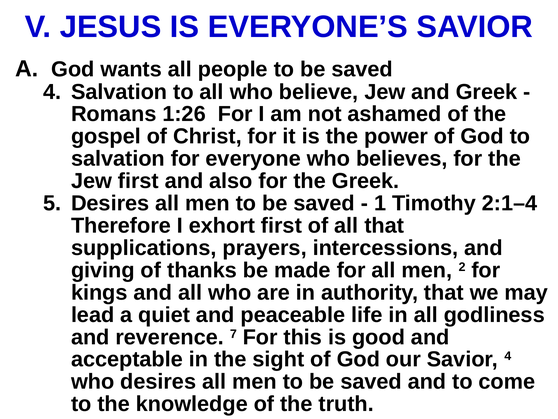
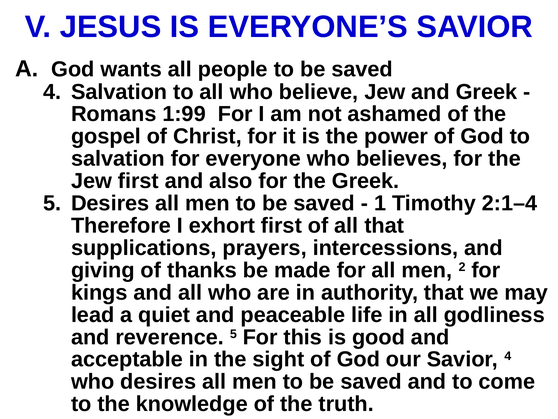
1:26: 1:26 -> 1:99 (184, 114)
reverence 7: 7 -> 5 (233, 334)
